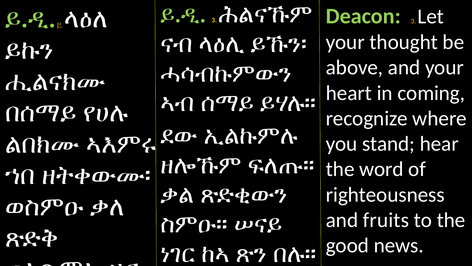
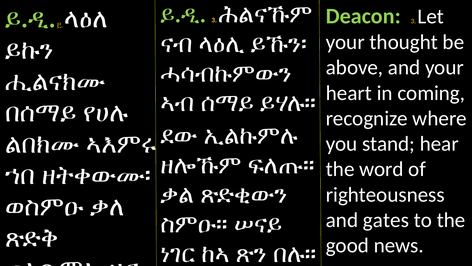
fruits: fruits -> gates (386, 220)
